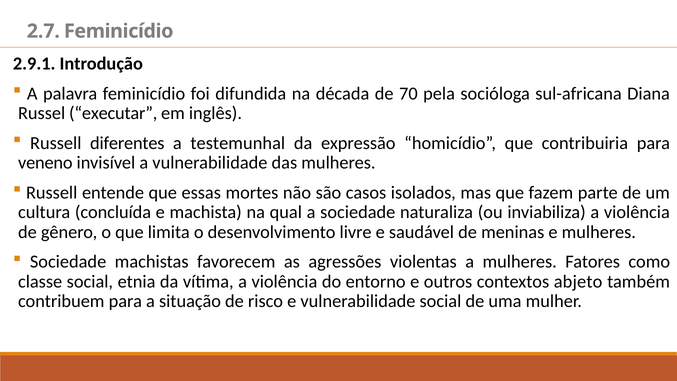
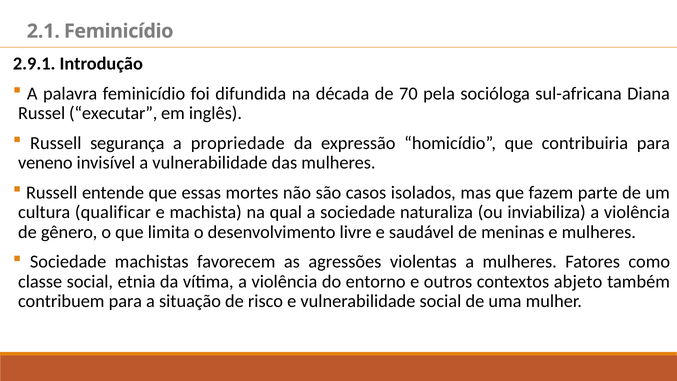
2.7: 2.7 -> 2.1 (43, 31)
diferentes: diferentes -> segurança (127, 143)
testemunhal: testemunhal -> propriedade (238, 143)
concluída: concluída -> qualificar (113, 212)
